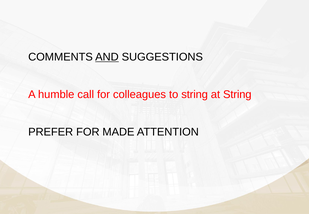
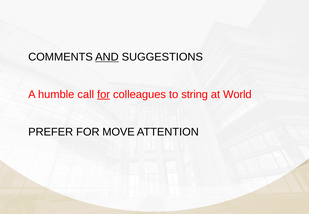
for underline: none -> present (104, 94)
at String: String -> World (237, 94)
MADE: MADE -> MOVE (118, 132)
